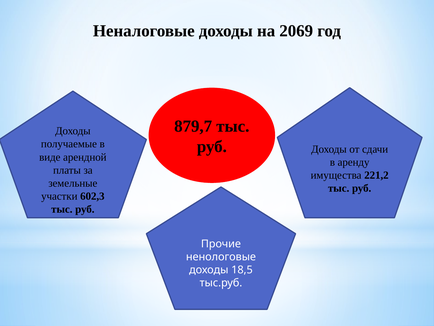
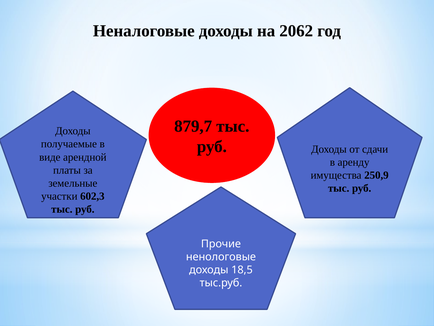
2069: 2069 -> 2062 (296, 31)
221,2: 221,2 -> 250,9 (376, 175)
